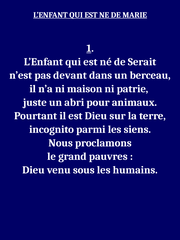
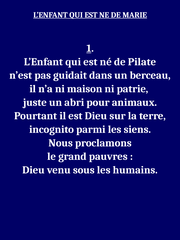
Serait: Serait -> Pilate (142, 62)
devant: devant -> guidait (70, 75)
